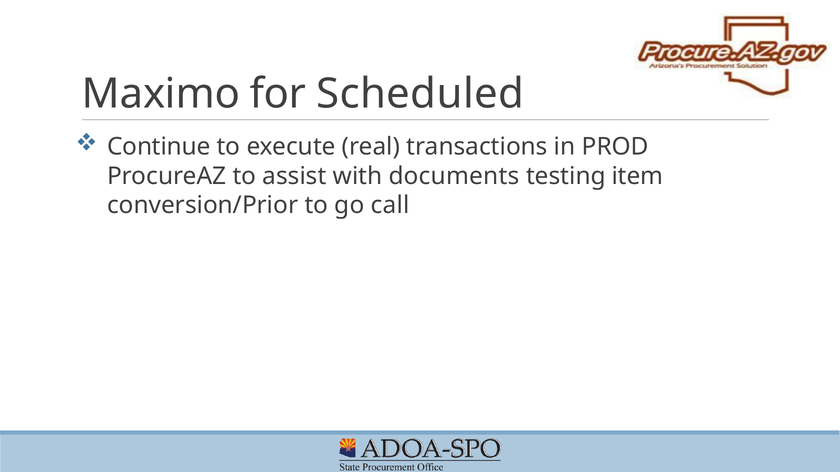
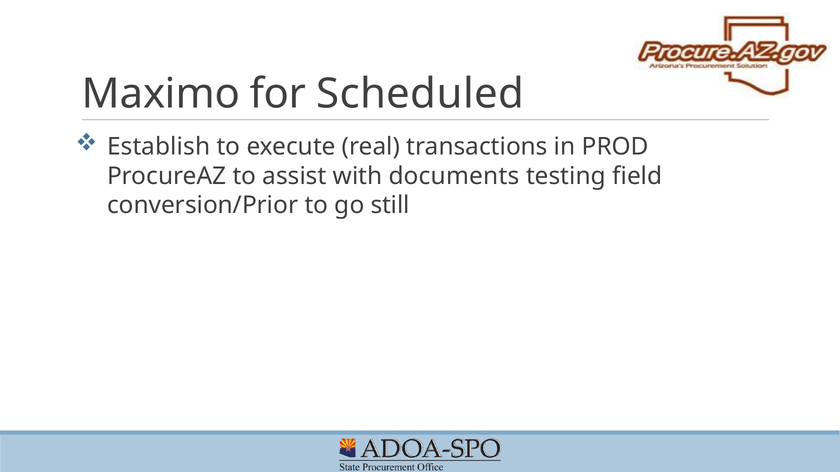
Continue: Continue -> Establish (159, 147)
item: item -> field (637, 176)
call: call -> still (390, 206)
